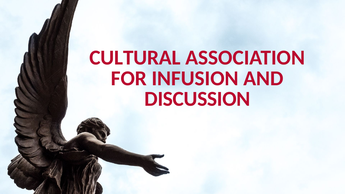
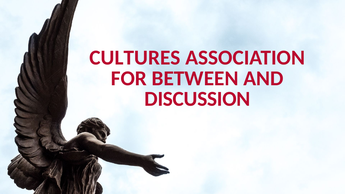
CULTURAL: CULTURAL -> CULTURES (135, 58)
INFUSION: INFUSION -> BETWEEN (195, 78)
